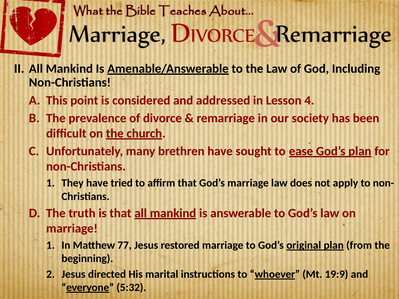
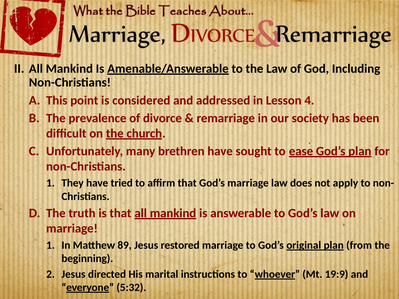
77: 77 -> 89 (125, 245)
